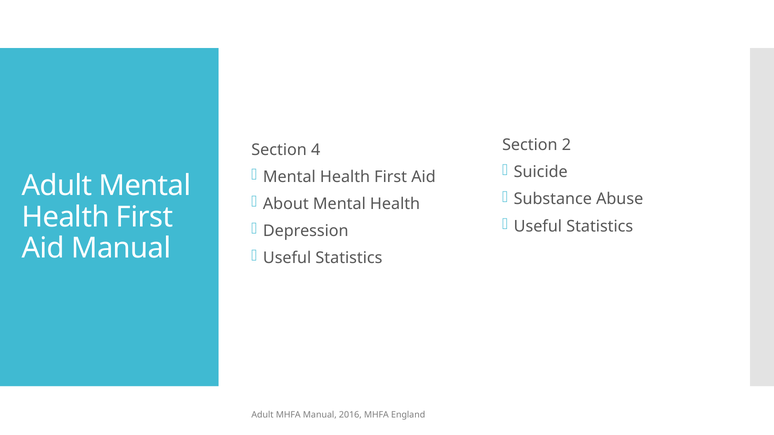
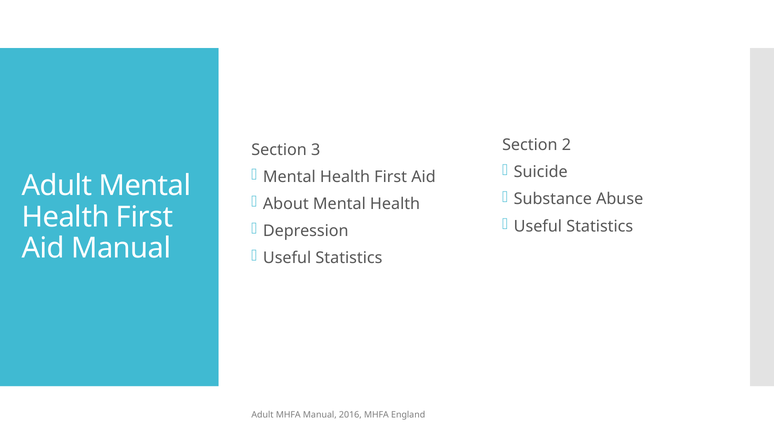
4: 4 -> 3 (316, 150)
